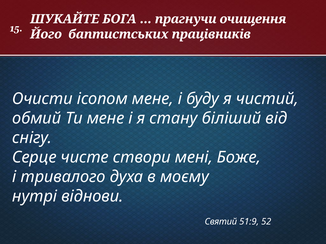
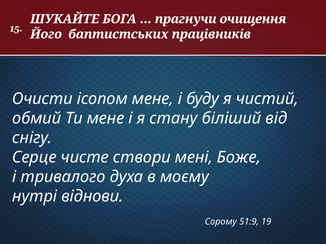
Святий: Святий -> Сорому (221, 222)
52: 52 -> 19 (266, 222)
